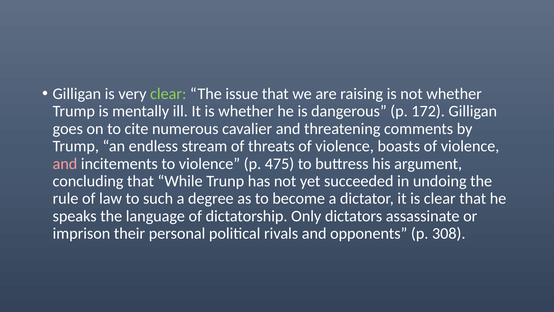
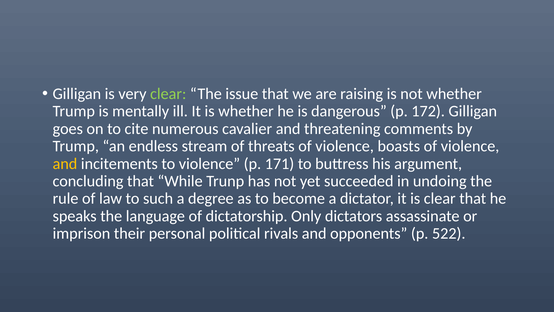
and colour: pink -> yellow (65, 163)
475: 475 -> 171 (279, 163)
308: 308 -> 522 (449, 233)
